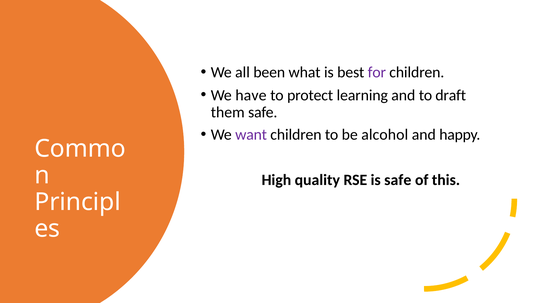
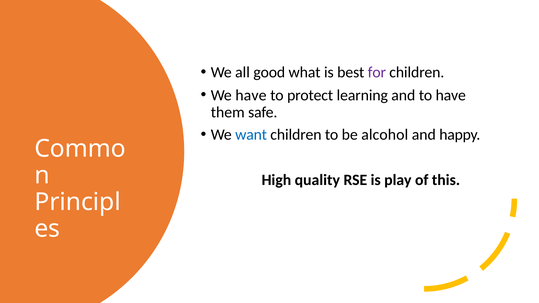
been: been -> good (269, 72)
to draft: draft -> have (451, 95)
want colour: purple -> blue (251, 135)
is safe: safe -> play (398, 180)
